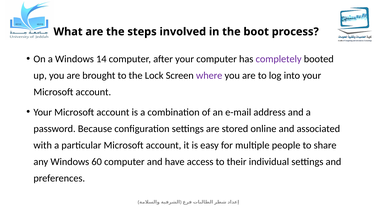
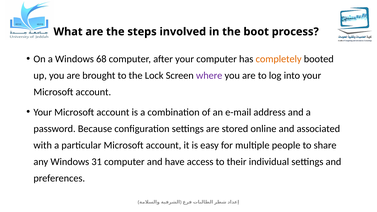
14: 14 -> 68 (101, 59)
completely colour: purple -> orange (279, 59)
60: 60 -> 31 (97, 162)
